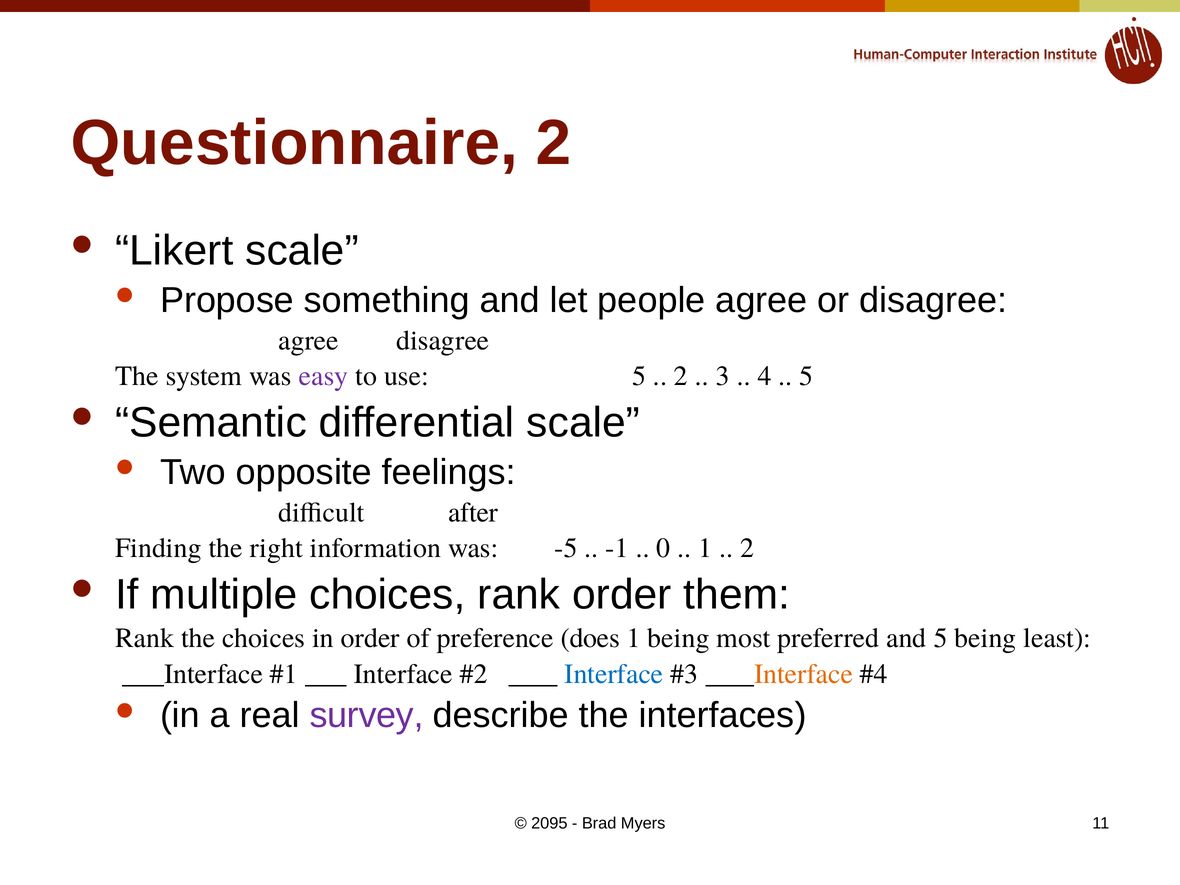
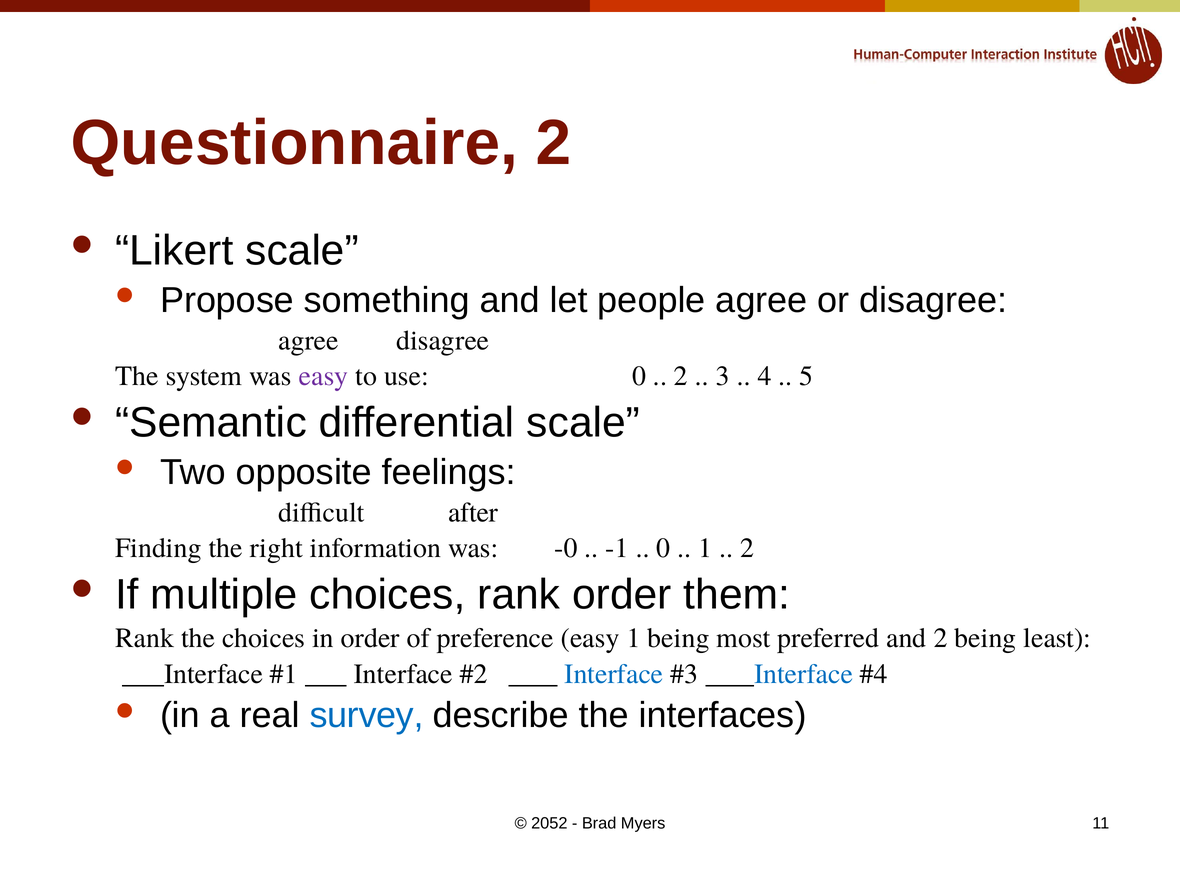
use 5: 5 -> 0 (639, 376)
-5: -5 -> -0 (566, 548)
preference does: does -> easy (590, 638)
and 5: 5 -> 2 (940, 638)
Interface colour: orange -> blue (803, 674)
survey colour: purple -> blue (367, 716)
2095: 2095 -> 2052 (549, 823)
